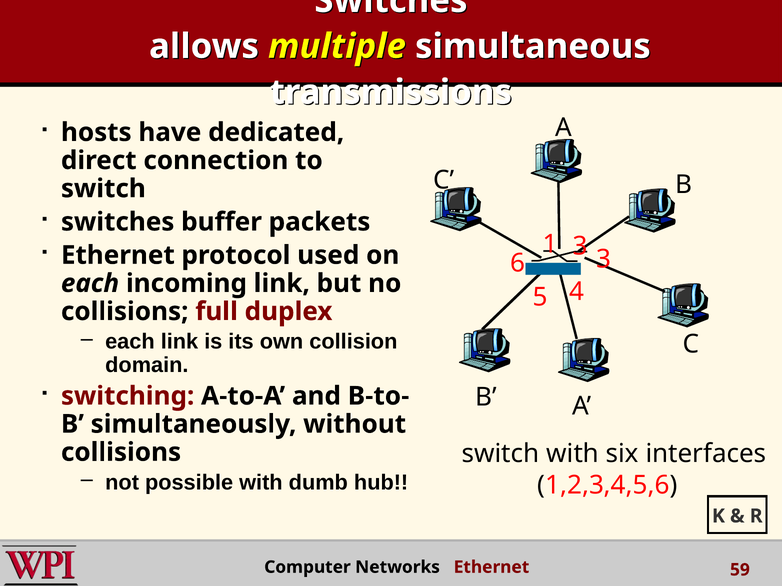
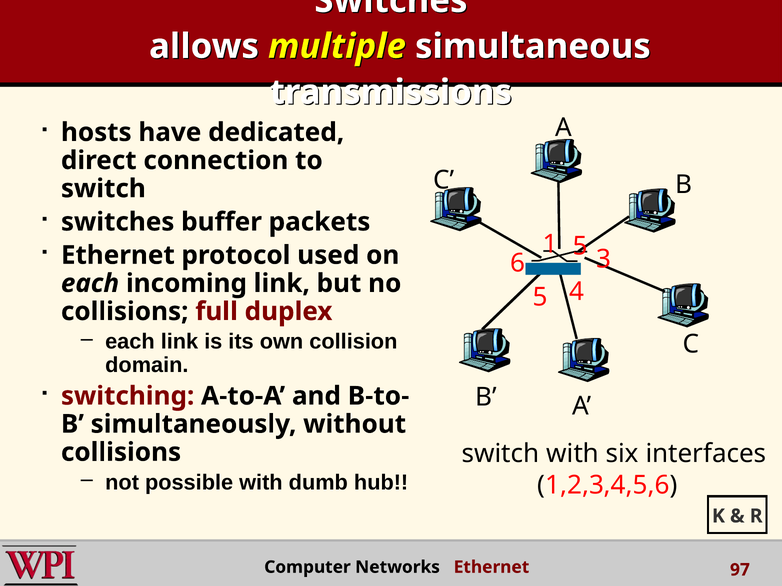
1 3: 3 -> 5 (580, 246)
59: 59 -> 97 (740, 570)
